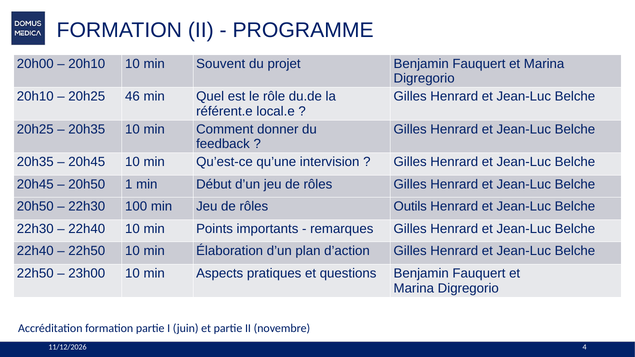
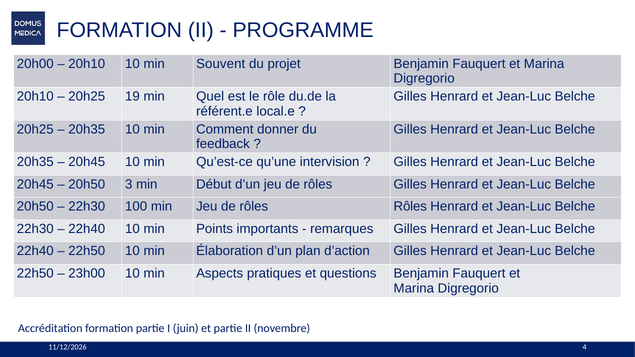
46: 46 -> 19 (132, 96)
1: 1 -> 3 (129, 184)
rôles Outils: Outils -> Rôles (410, 207)
